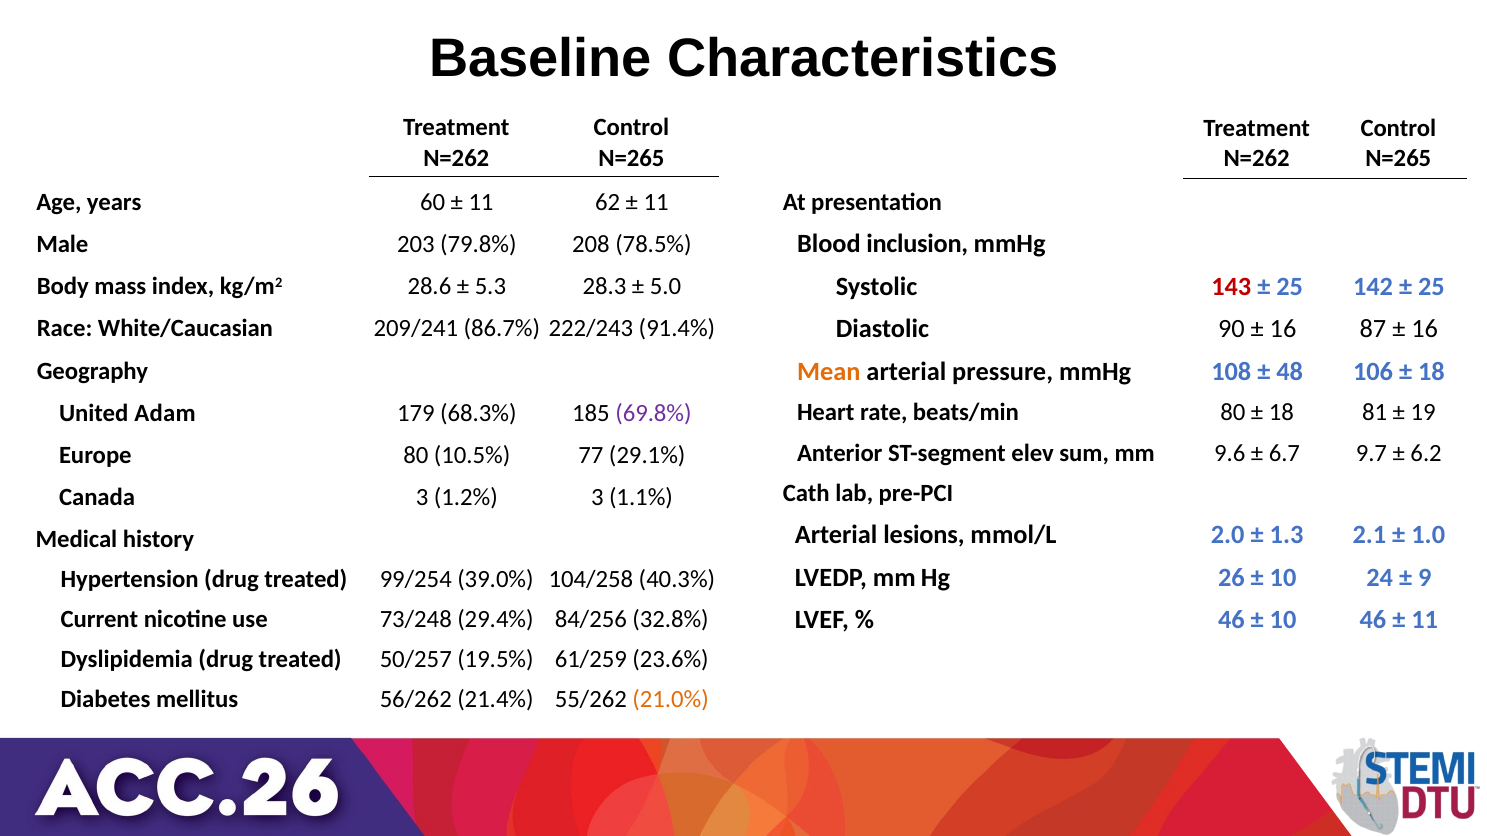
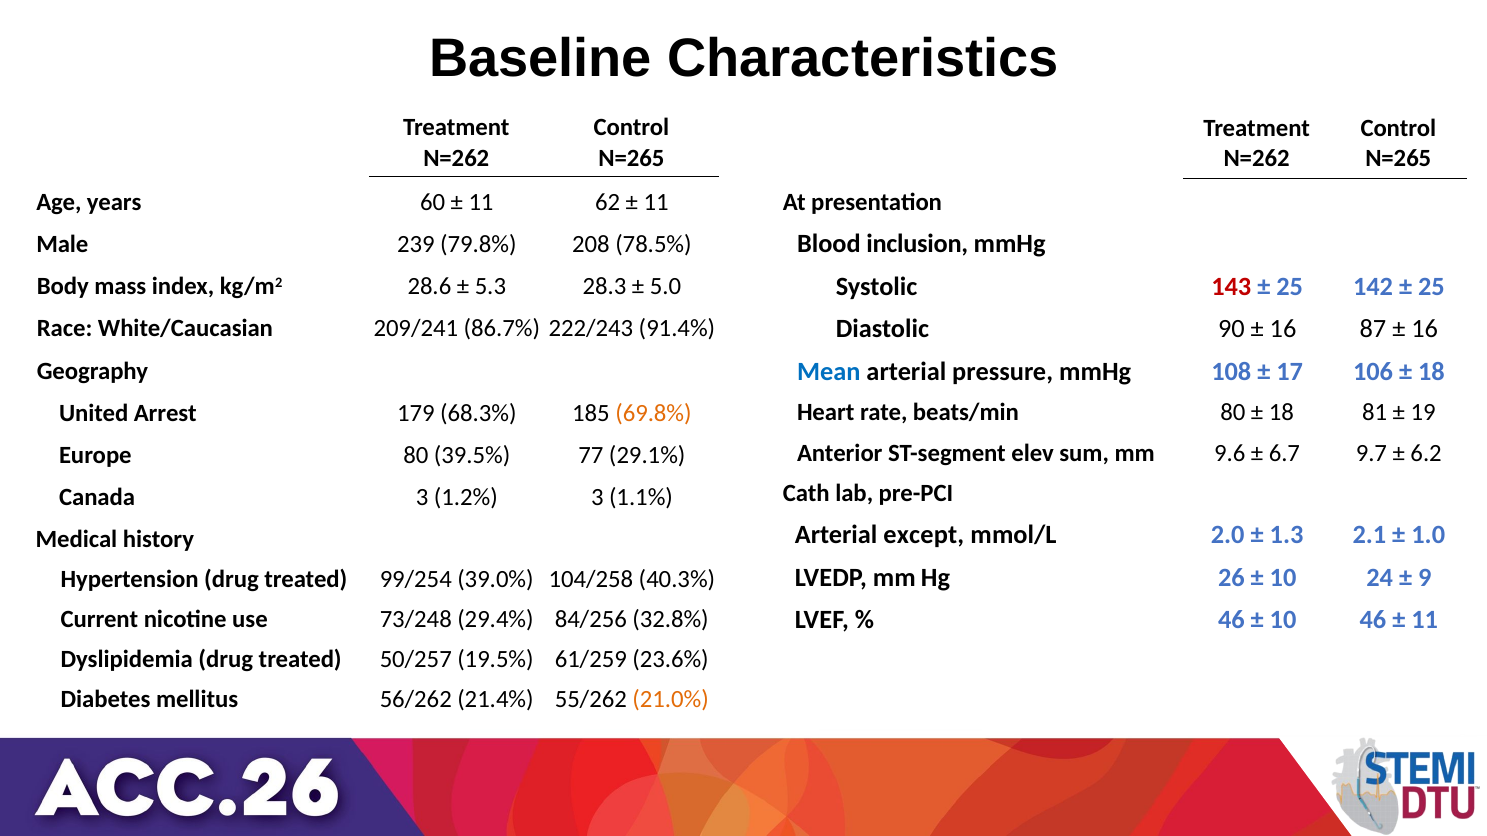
203: 203 -> 239 (416, 244)
Mean colour: orange -> blue (829, 372)
48: 48 -> 17 (1290, 372)
Adam: Adam -> Arrest (165, 413)
69.8% colour: purple -> orange (653, 413)
10.5%: 10.5% -> 39.5% (472, 456)
lesions: lesions -> except (924, 535)
